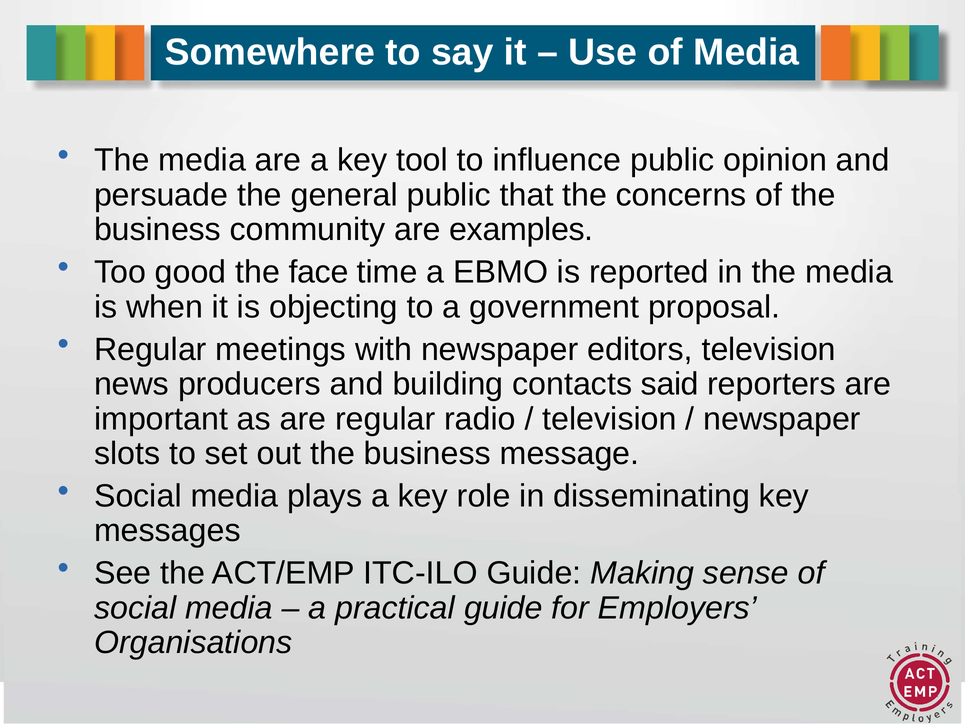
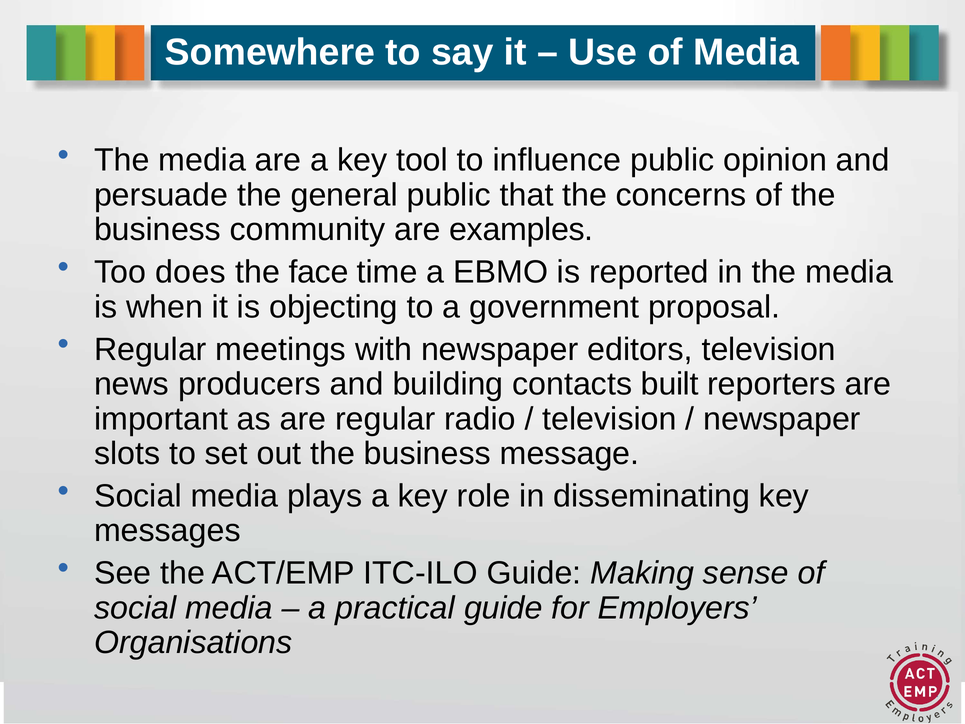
good: good -> does (190, 272)
said: said -> built (670, 384)
